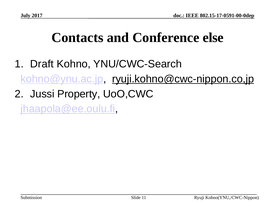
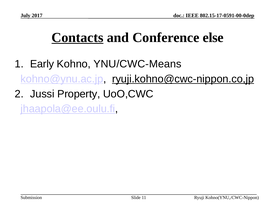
Contacts underline: none -> present (77, 38)
Draft: Draft -> Early (42, 64)
YNU/CWC-Search: YNU/CWC-Search -> YNU/CWC-Means (138, 64)
